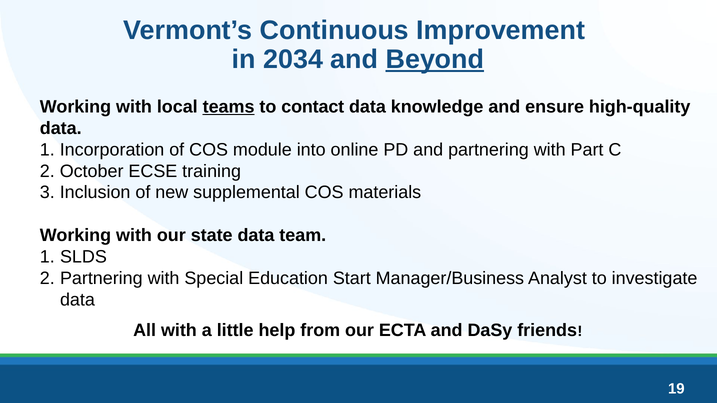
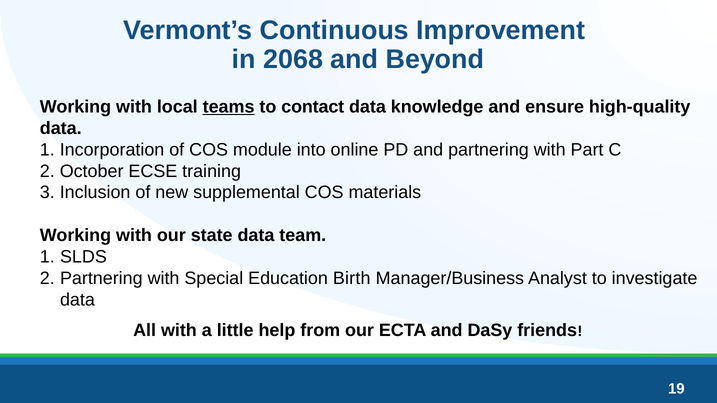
2034: 2034 -> 2068 (293, 59)
Beyond underline: present -> none (435, 59)
Start: Start -> Birth (352, 279)
